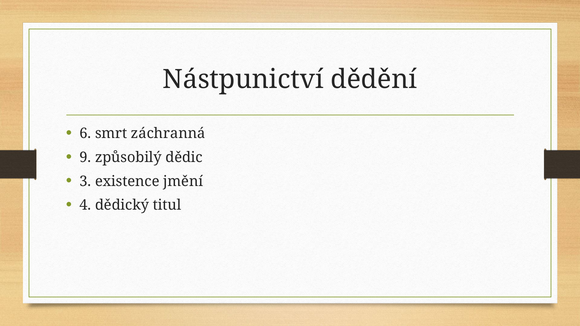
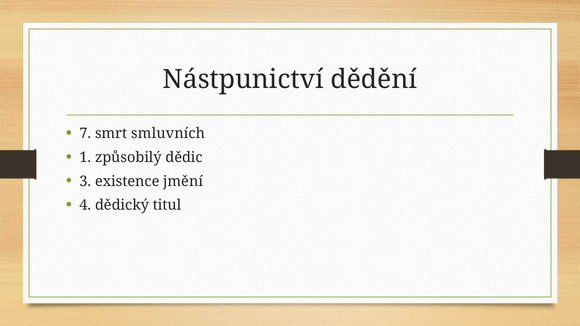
6: 6 -> 7 (85, 134)
záchranná: záchranná -> smluvních (168, 134)
9: 9 -> 1 (85, 157)
